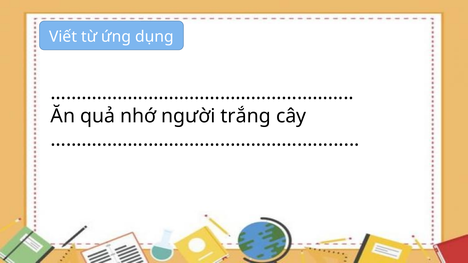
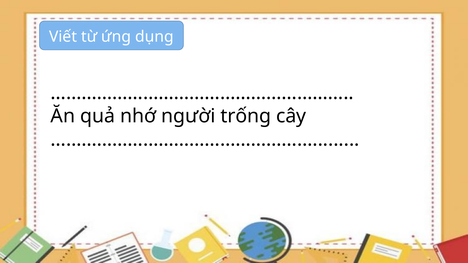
trắng: trắng -> trống (246, 116)
